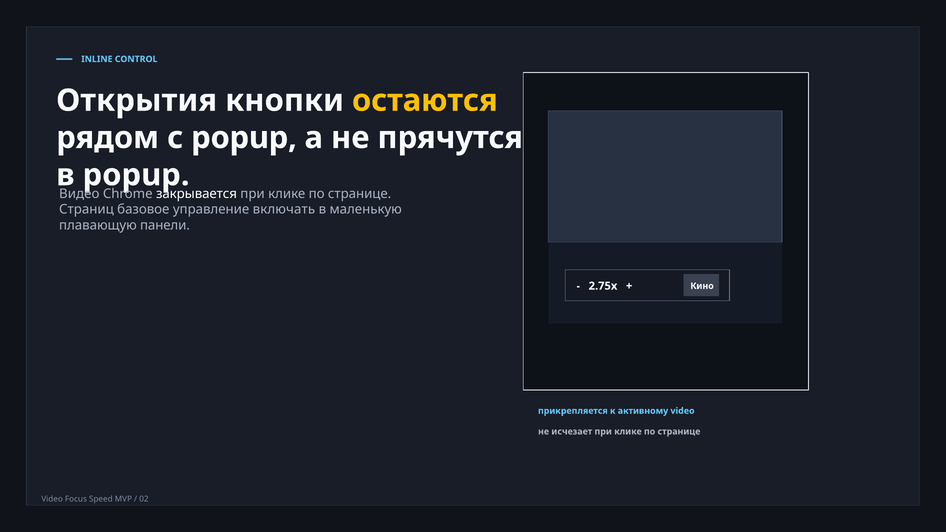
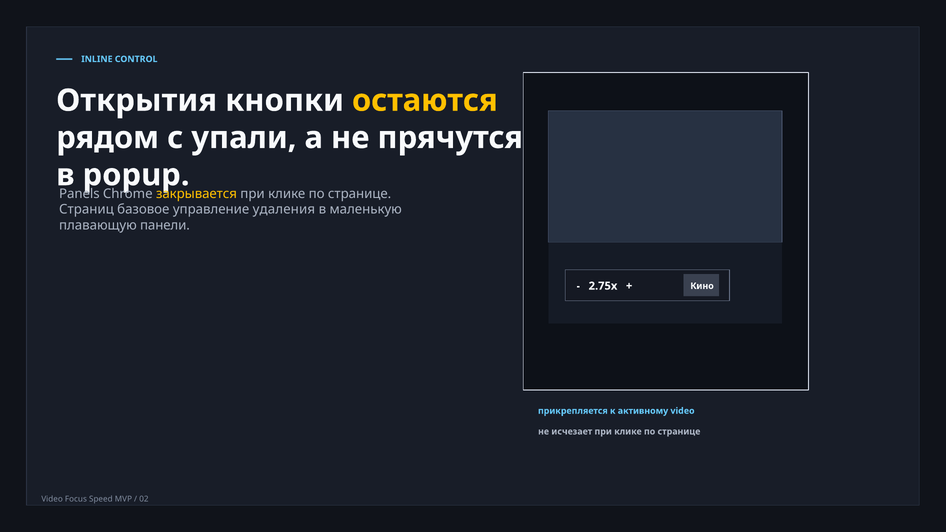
с popup: popup -> упали (244, 138)
Видео: Видео -> Panels (79, 194)
закрывается colour: white -> yellow (197, 194)
включать: включать -> удаления (284, 210)
